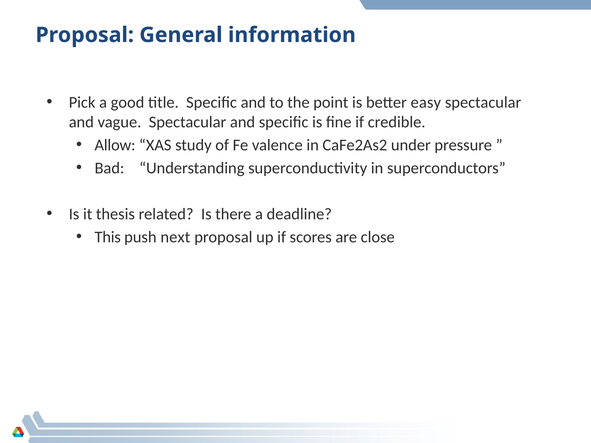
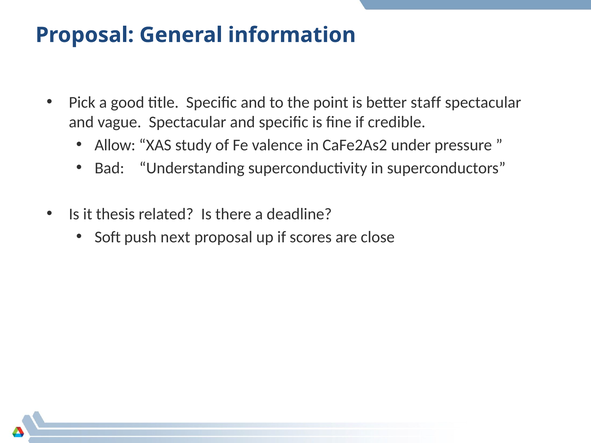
easy: easy -> staff (426, 102)
This: This -> Soft (108, 237)
